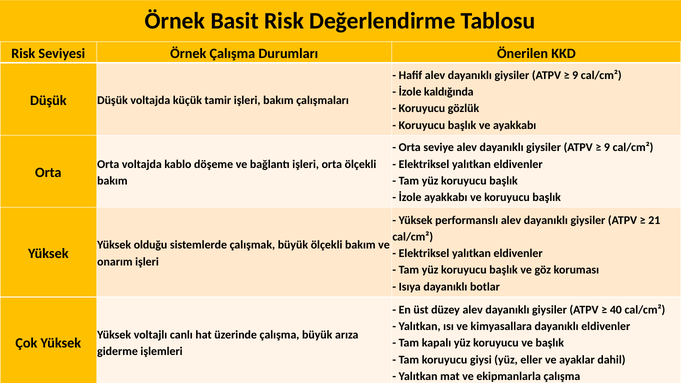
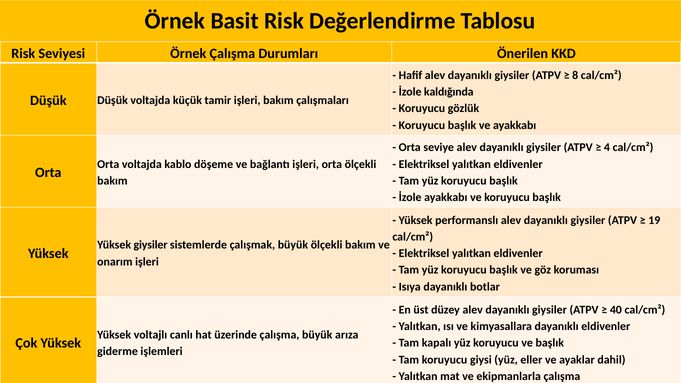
9: 9 -> 8 (575, 75)
9: 9 -> 4 (607, 148)
21: 21 -> 19 (654, 220)
Yüksek olduğu: olduğu -> giysiler (151, 245)
